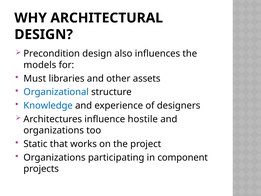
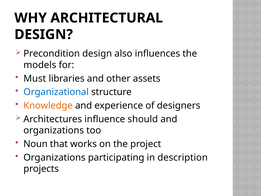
Knowledge colour: blue -> orange (48, 105)
hostile: hostile -> should (143, 119)
Static: Static -> Noun (35, 144)
component: component -> description (183, 157)
